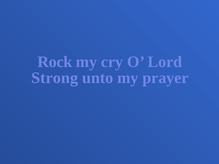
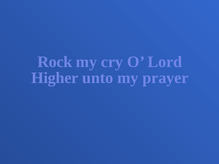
Strong: Strong -> Higher (55, 78)
